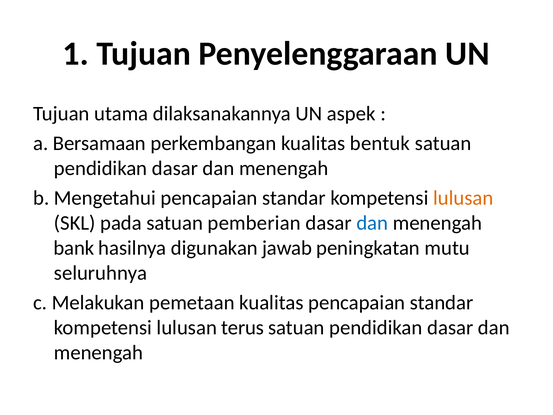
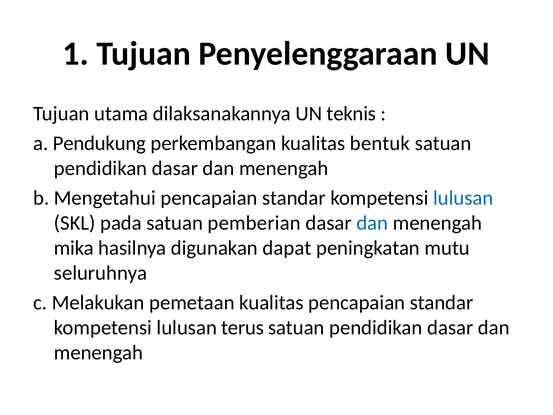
aspek: aspek -> teknis (351, 113)
Bersamaan: Bersamaan -> Pendukung (99, 143)
lulusan colour: orange -> blue (463, 198)
bank: bank -> mika (74, 248)
jawab: jawab -> dapat (287, 248)
